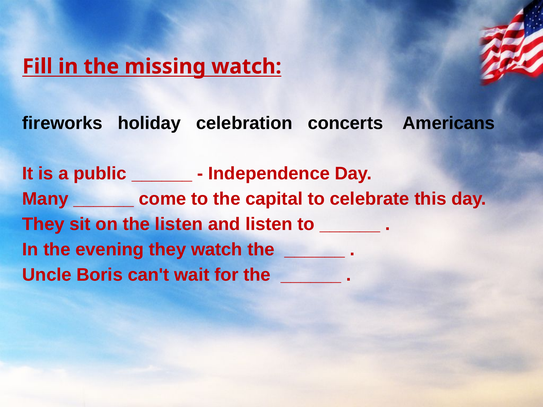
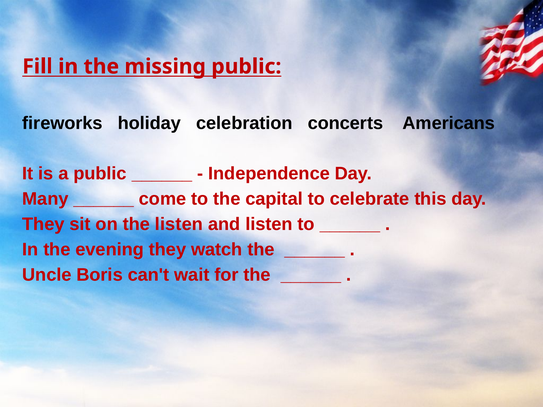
missing watch: watch -> public (246, 67)
